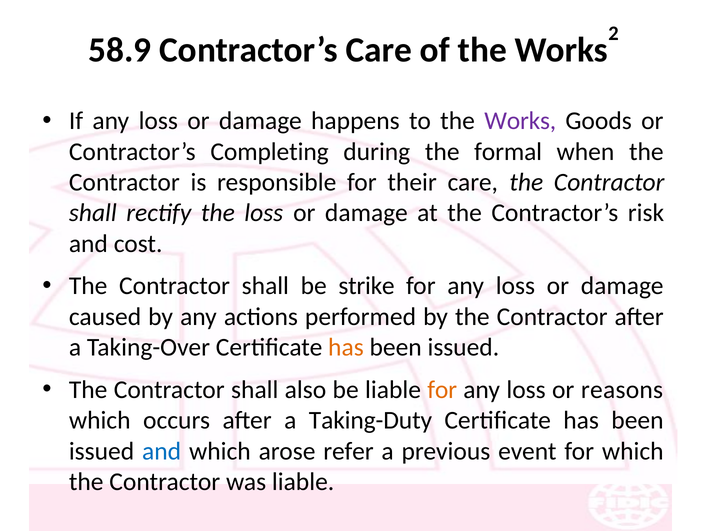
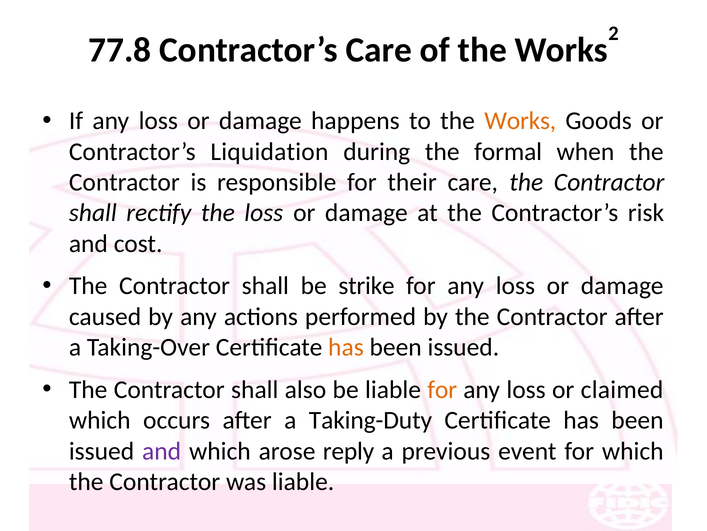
58.9: 58.9 -> 77.8 (120, 50)
Works colour: purple -> orange (520, 121)
Completing: Completing -> Liquidation (269, 151)
reasons: reasons -> claimed (622, 389)
and colour: blue -> purple (162, 451)
refer: refer -> reply (349, 451)
